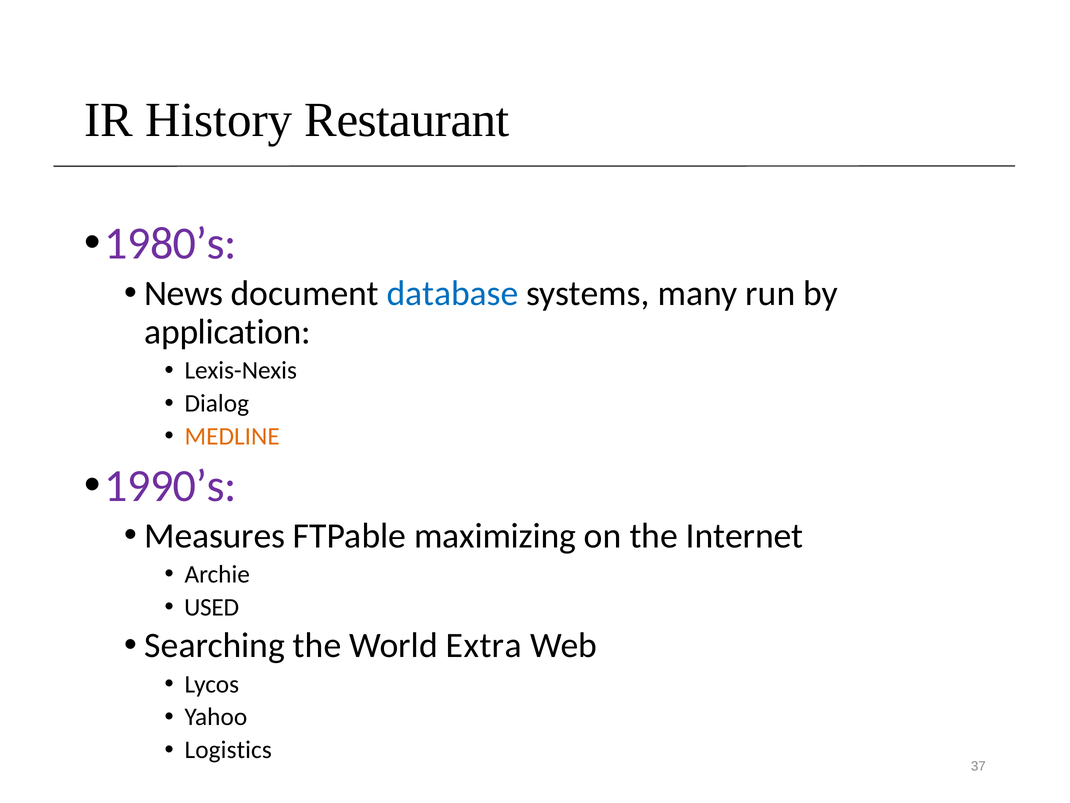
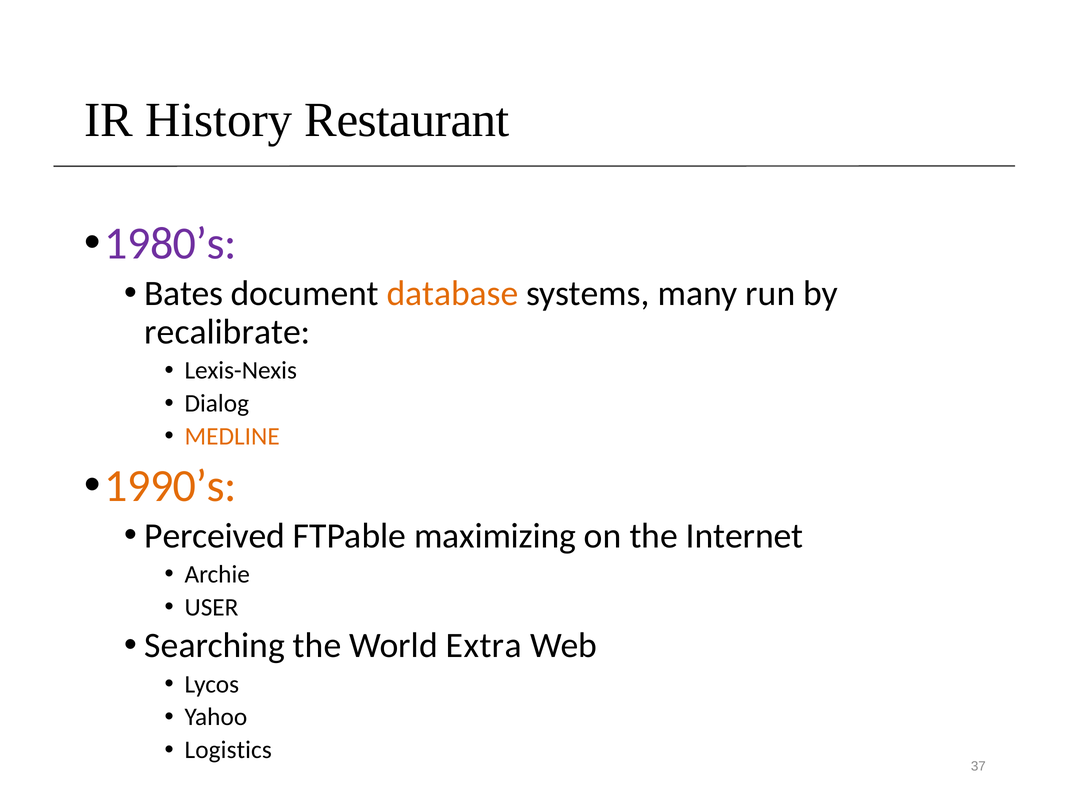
News: News -> Bates (184, 293)
database colour: blue -> orange (452, 293)
application: application -> recalibrate (227, 332)
1990’s colour: purple -> orange (171, 486)
Measures: Measures -> Perceived (215, 535)
USED: USED -> USER (211, 607)
